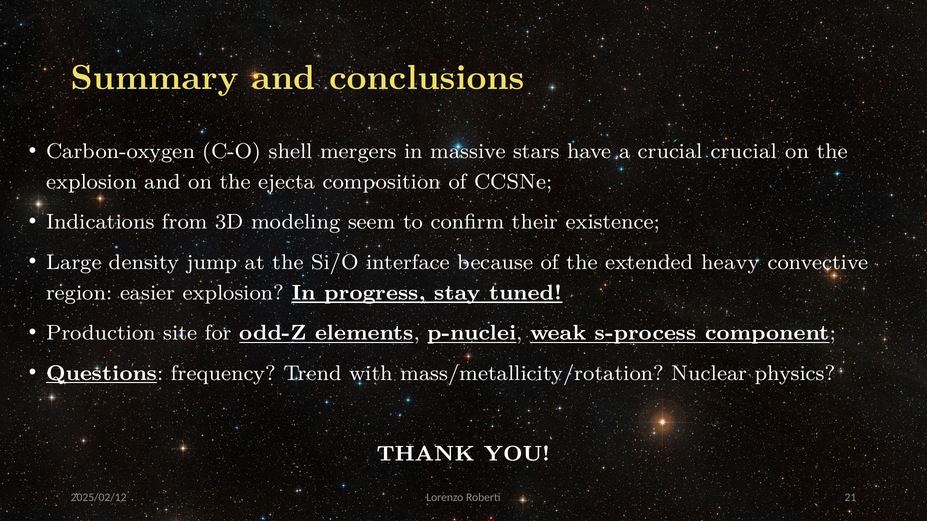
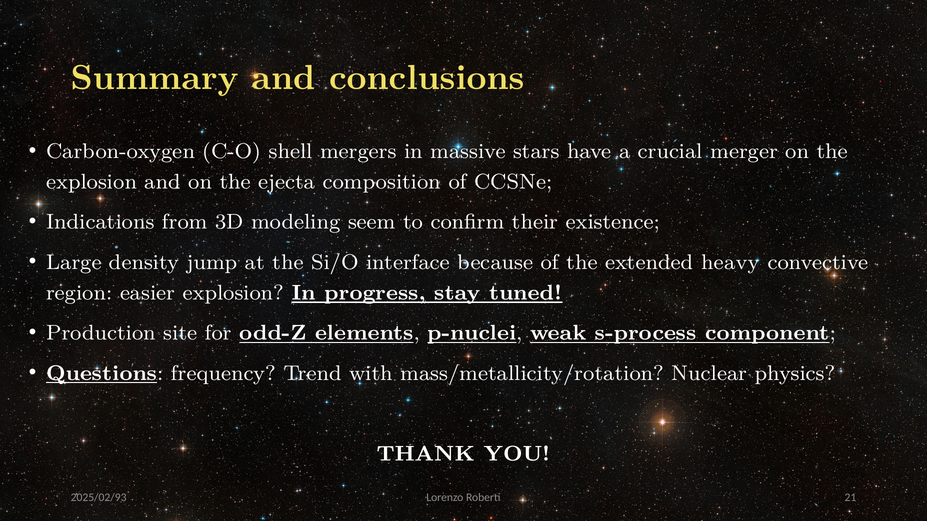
crucial crucial: crucial -> merger (744, 151)
2025/02/12: 2025/02/12 -> 2025/02/93 (99, 498)
